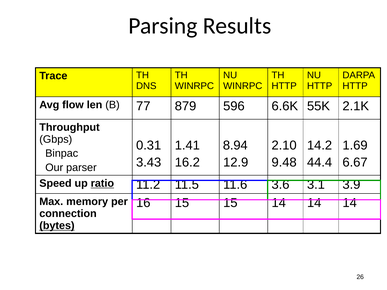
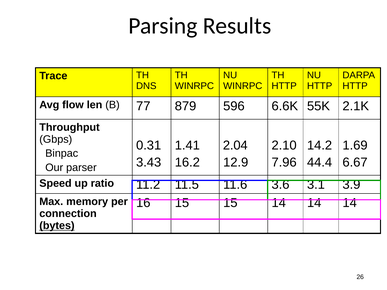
8.94: 8.94 -> 2.04 (235, 146)
9.48: 9.48 -> 7.96 (284, 163)
ratio underline: present -> none (102, 184)
